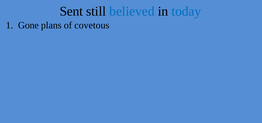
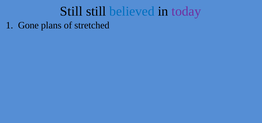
Sent: Sent -> Still (71, 11)
today colour: blue -> purple (186, 11)
covetous: covetous -> stretched (92, 25)
